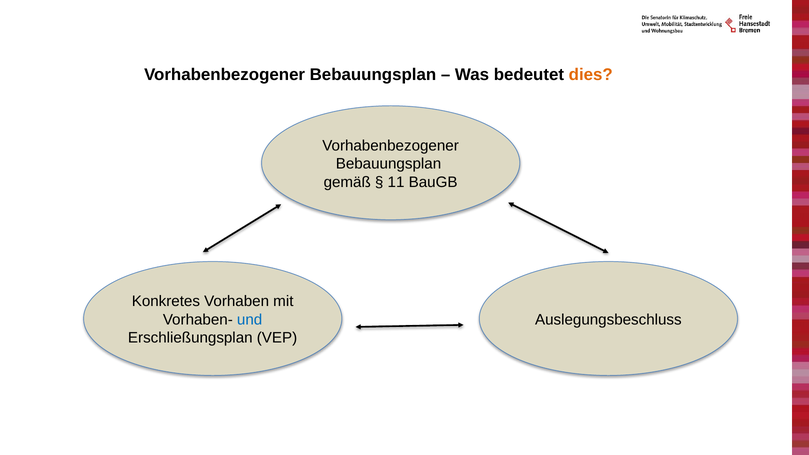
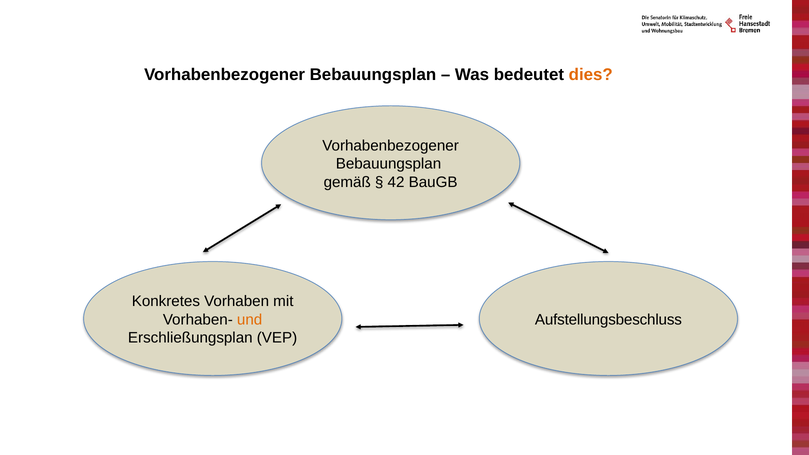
11: 11 -> 42 (396, 182)
und colour: blue -> orange (250, 320)
Auslegungsbeschluss: Auslegungsbeschluss -> Aufstellungsbeschluss (608, 320)
